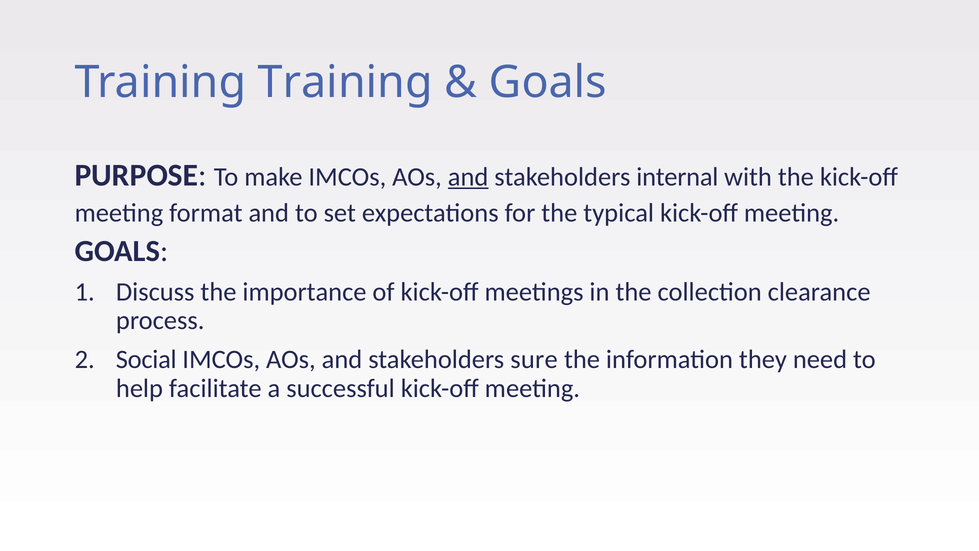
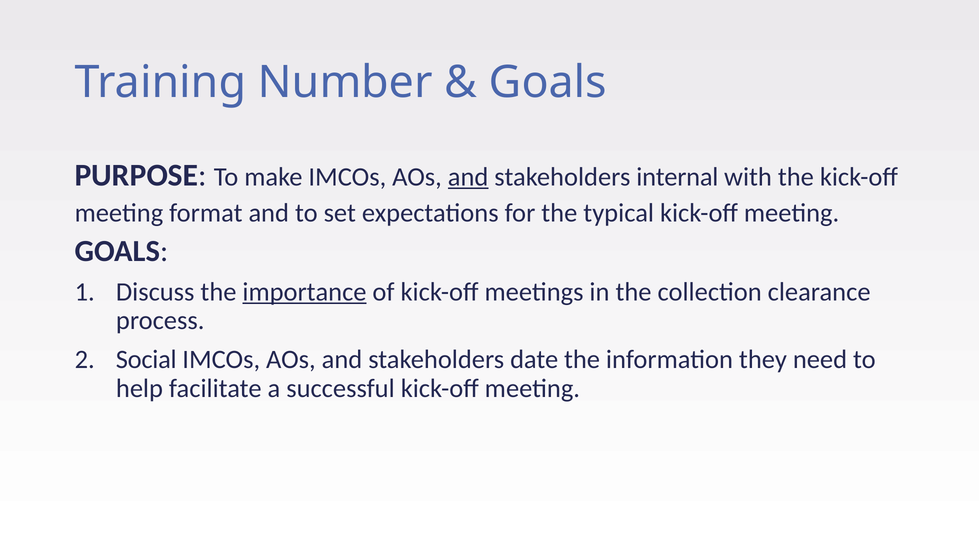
Training Training: Training -> Number (345, 82)
importance underline: none -> present (304, 292)
sure: sure -> date (534, 359)
